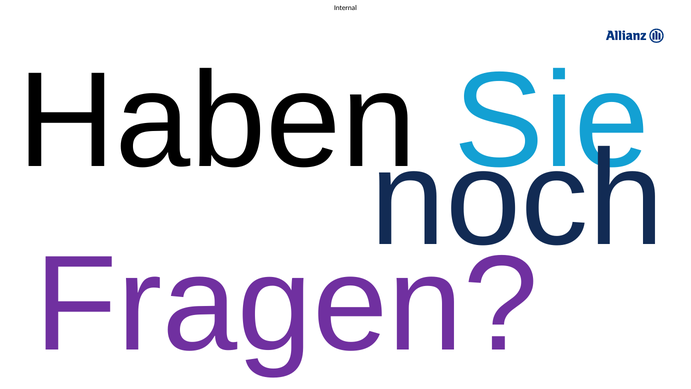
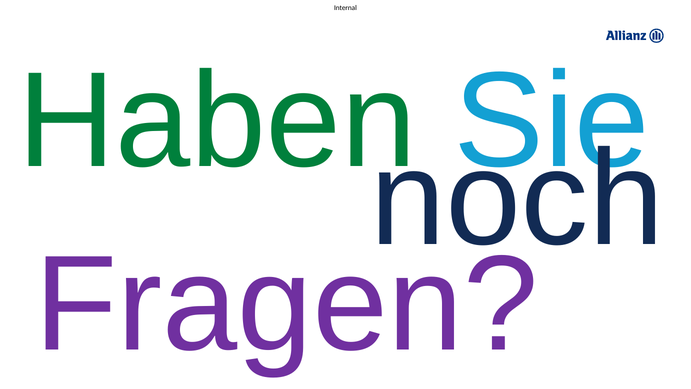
Haben colour: black -> green (217, 121)
